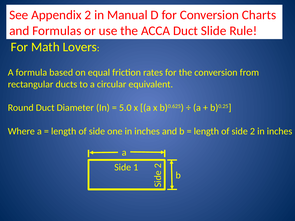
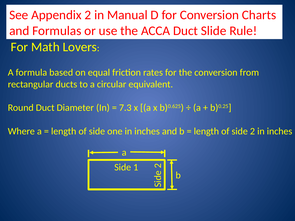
5.0: 5.0 -> 7.3 (125, 108)
